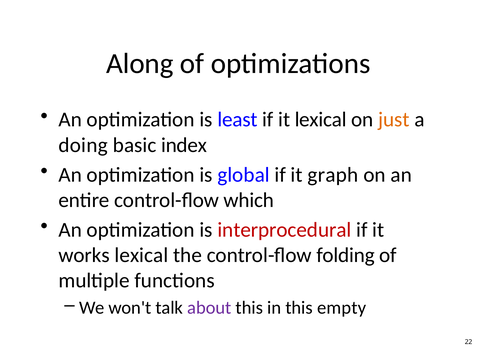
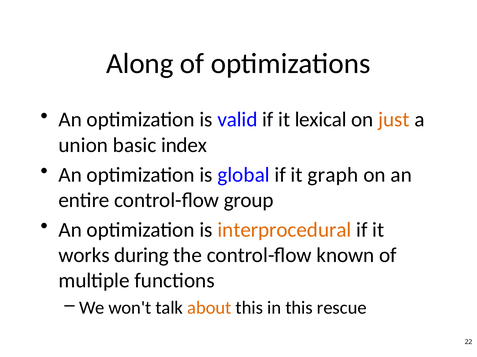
least: least -> valid (238, 120)
doing: doing -> union (83, 145)
which: which -> group (249, 201)
interprocedural colour: red -> orange (284, 230)
works lexical: lexical -> during (142, 256)
folding: folding -> known (345, 256)
about colour: purple -> orange (209, 308)
empty: empty -> rescue (342, 308)
